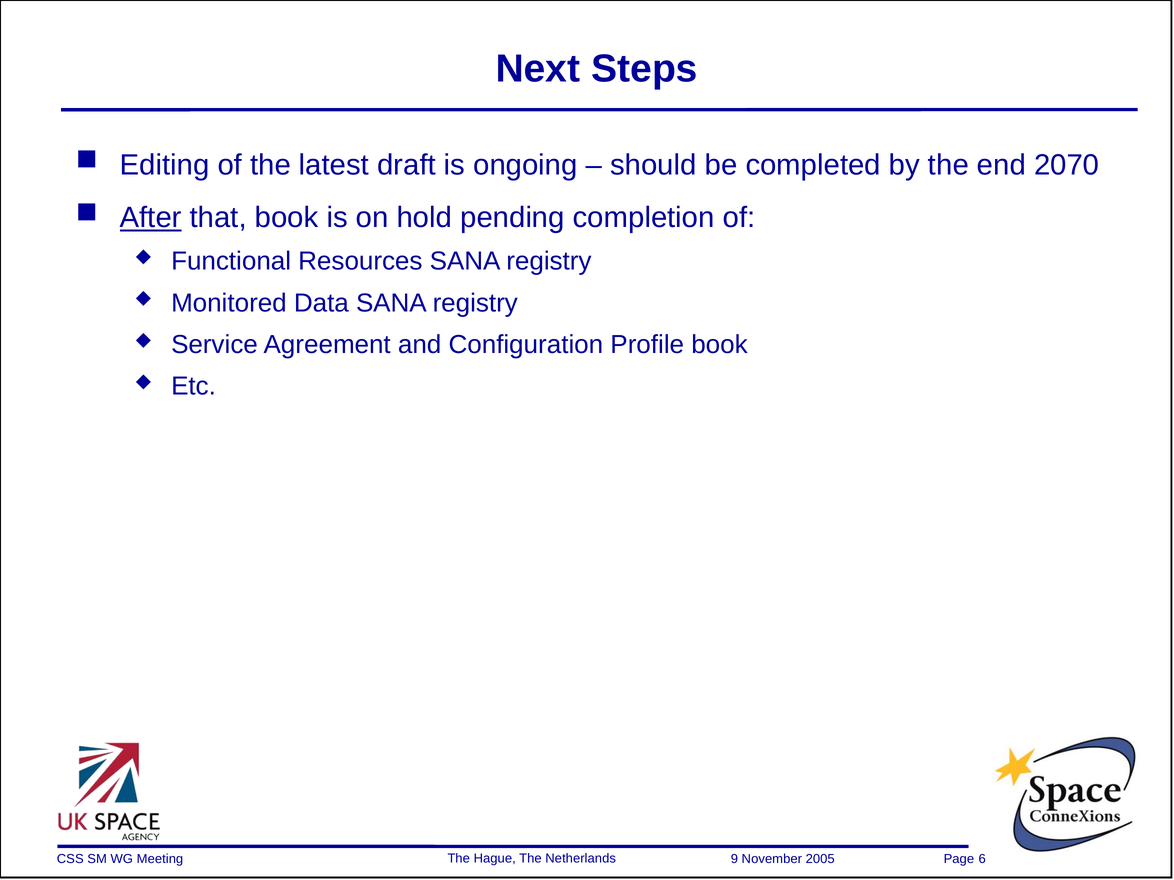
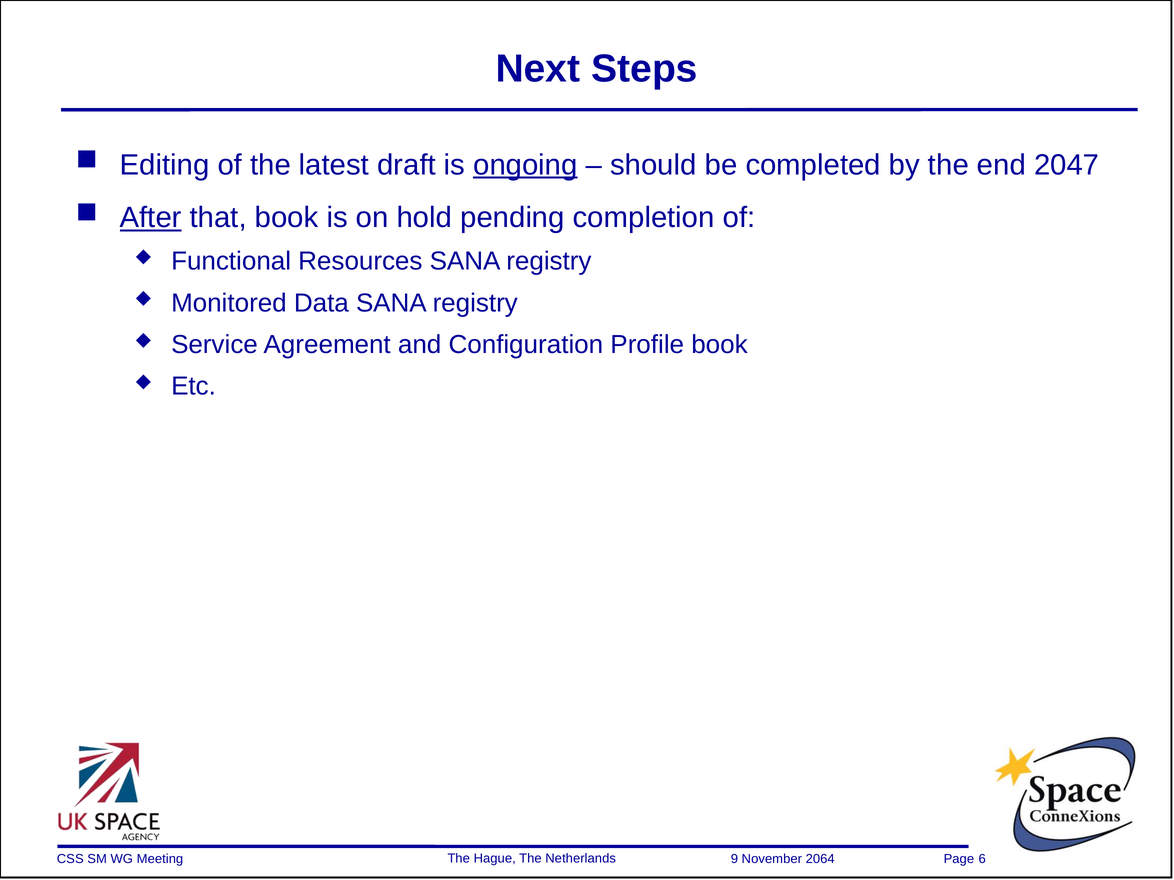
ongoing underline: none -> present (525, 165)
2070: 2070 -> 2047 (1067, 165)
2005: 2005 -> 2064 (820, 859)
